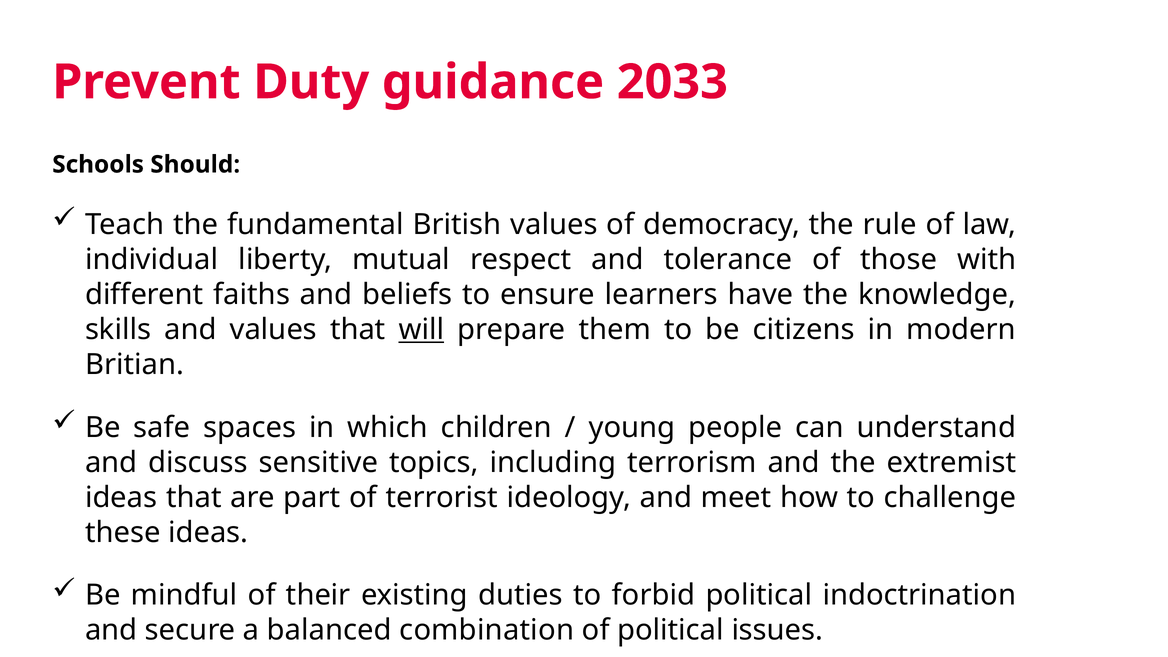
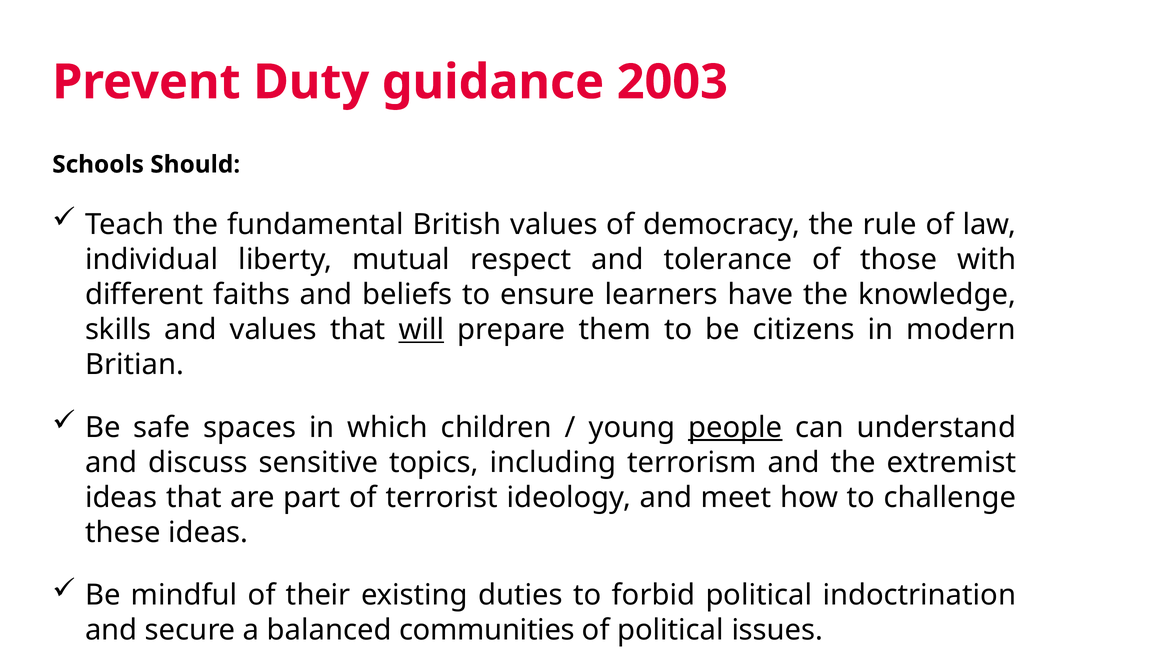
2033: 2033 -> 2003 (672, 82)
people underline: none -> present (735, 427)
combination: combination -> communities (487, 630)
